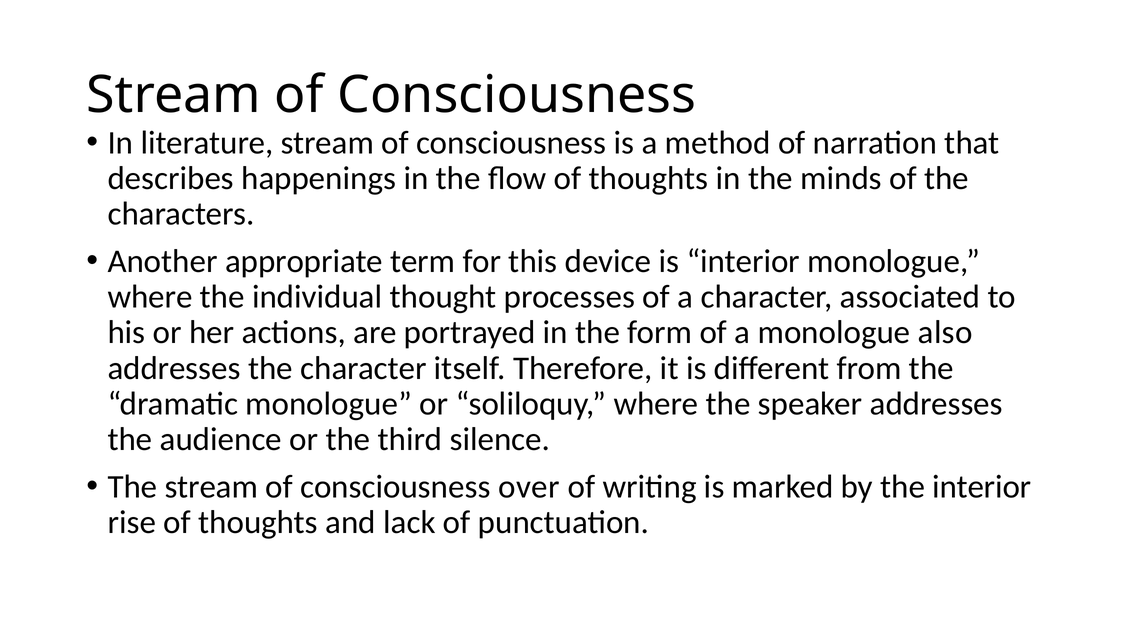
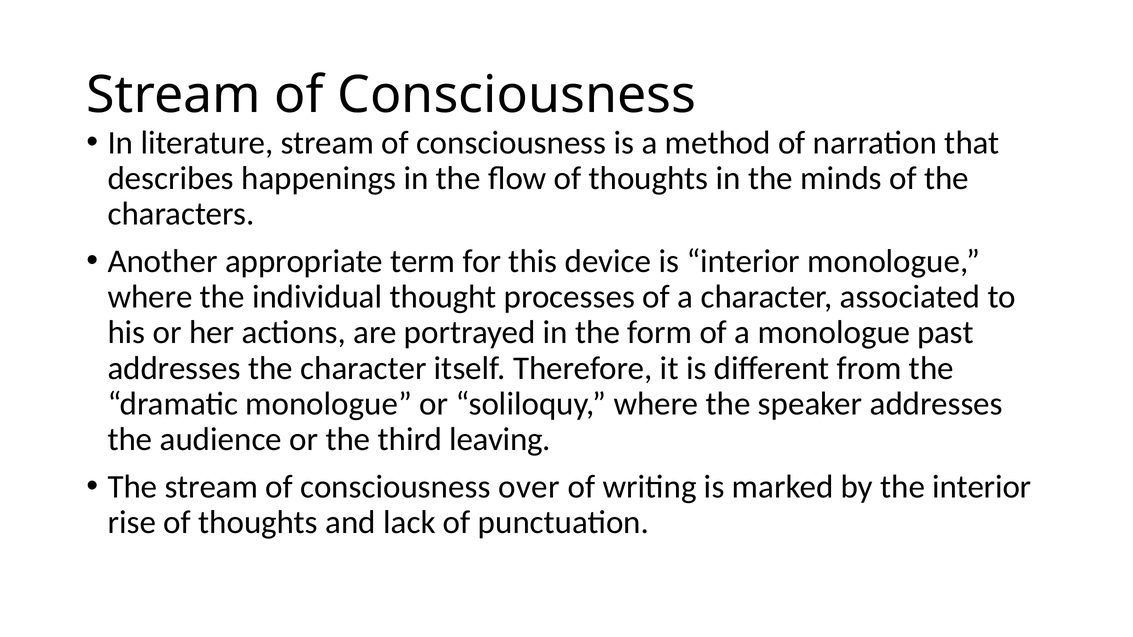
also: also -> past (946, 333)
silence: silence -> leaving (500, 440)
